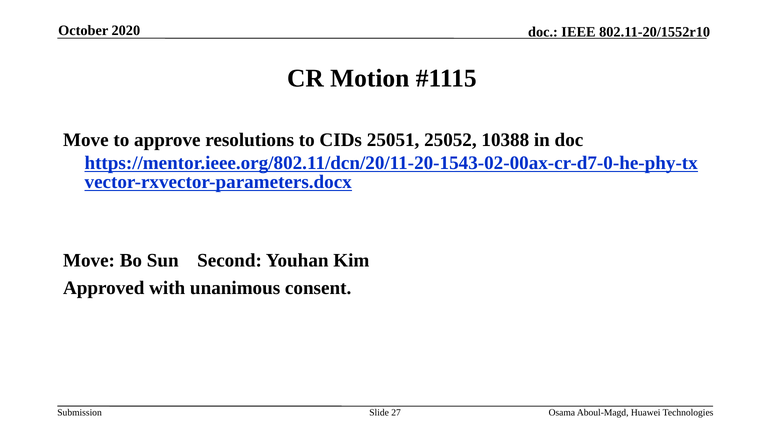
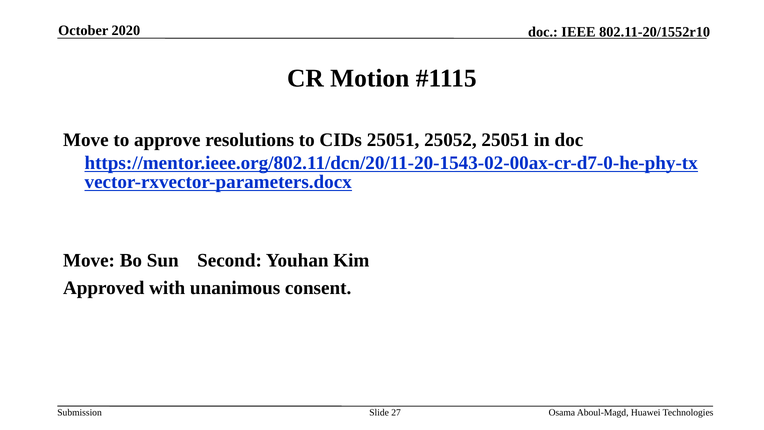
25052 10388: 10388 -> 25051 (505, 140)
